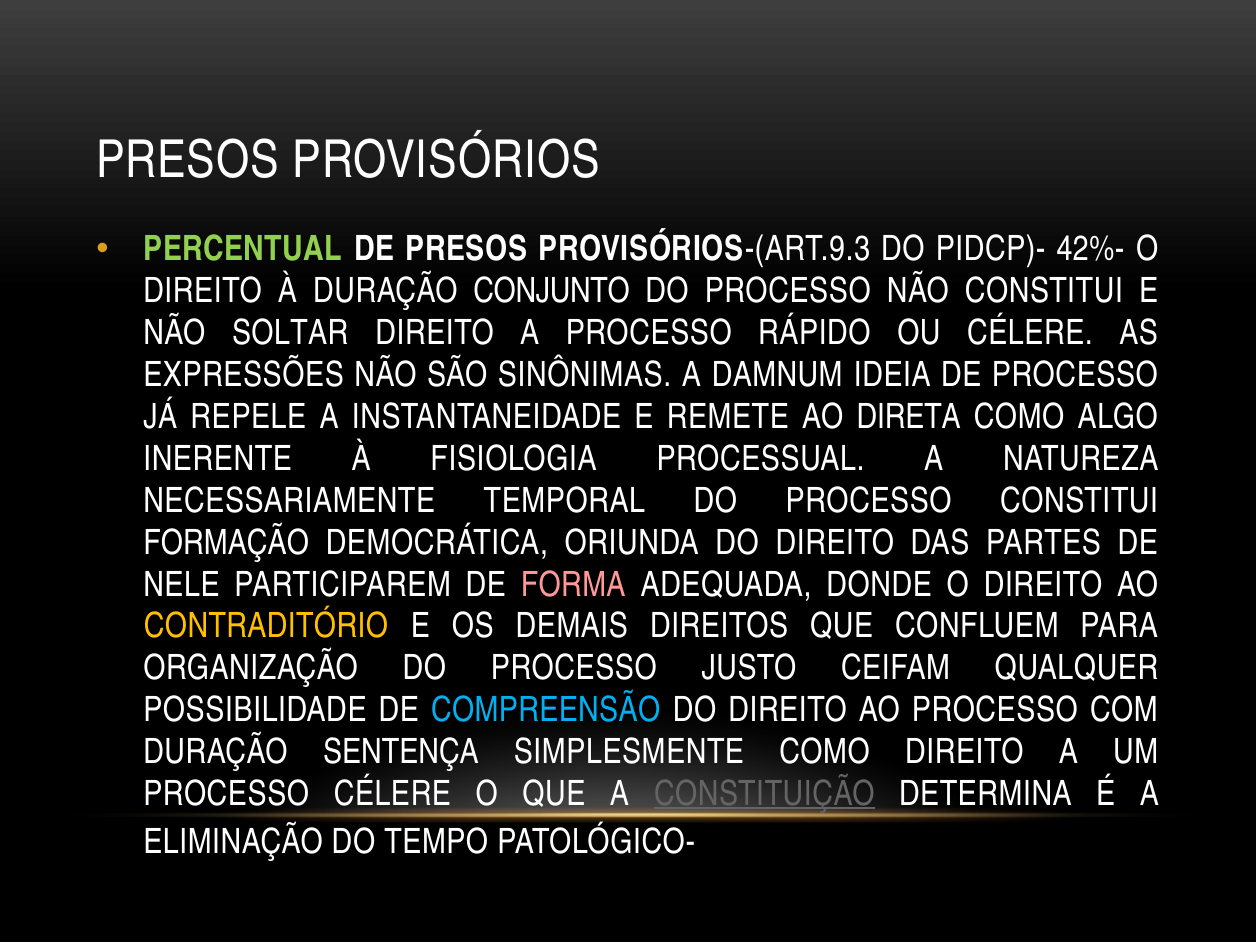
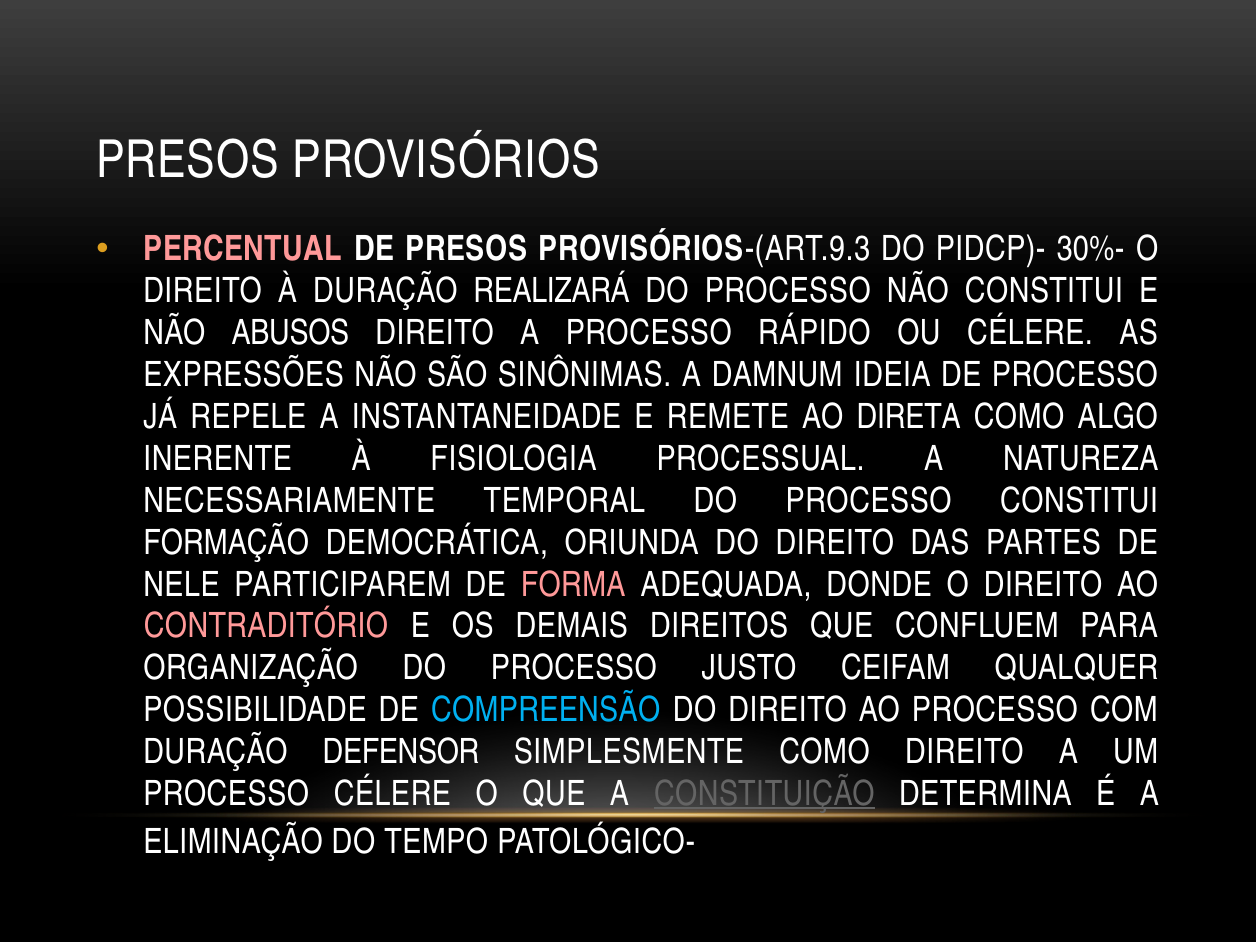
PERCENTUAL colour: light green -> pink (243, 249)
42%-: 42%- -> 30%- (1090, 249)
CONJUNTO: CONJUNTO -> REALIZARÁ (552, 291)
SOLTAR: SOLTAR -> ABUSOS (291, 333)
CONTRADITÓRIO colour: yellow -> pink (266, 626)
SENTENÇA: SENTENÇA -> DEFENSOR (401, 752)
